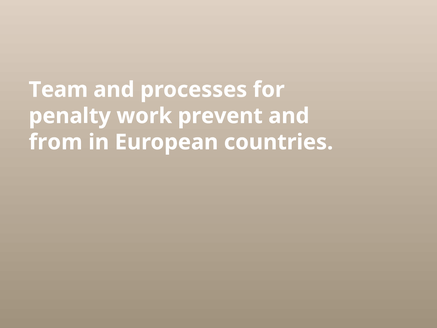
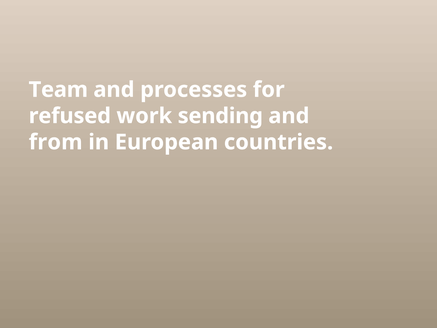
penalty: penalty -> refused (70, 116)
prevent: prevent -> sending (220, 116)
